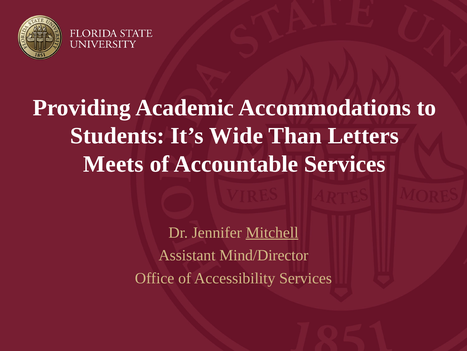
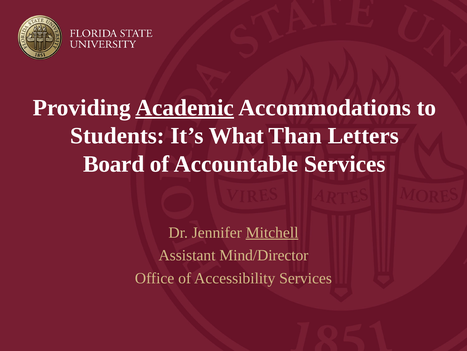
Academic underline: none -> present (185, 108)
Wide: Wide -> What (236, 136)
Meets: Meets -> Board (114, 164)
